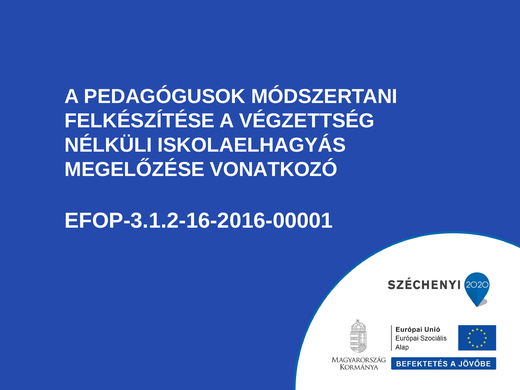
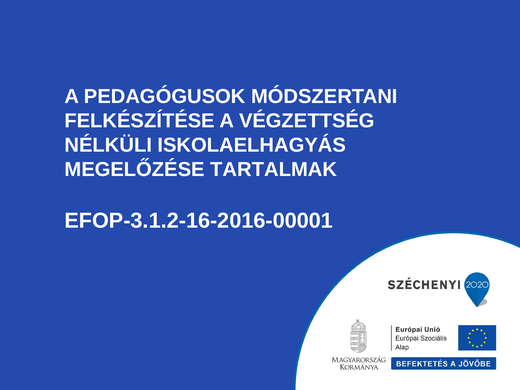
VONATKOZÓ: VONATKOZÓ -> TARTALMAK (274, 169)
